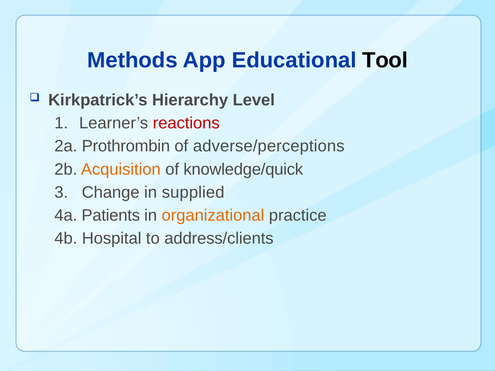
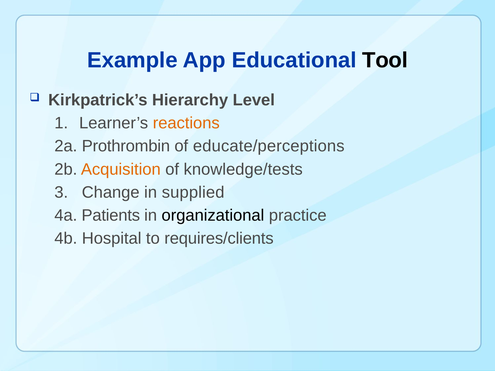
Methods: Methods -> Example (132, 60)
reactions colour: red -> orange (186, 123)
adverse/perceptions: adverse/perceptions -> educate/perceptions (269, 146)
knowledge/quick: knowledge/quick -> knowledge/tests (243, 169)
organizational colour: orange -> black (213, 216)
address/clients: address/clients -> requires/clients (219, 239)
